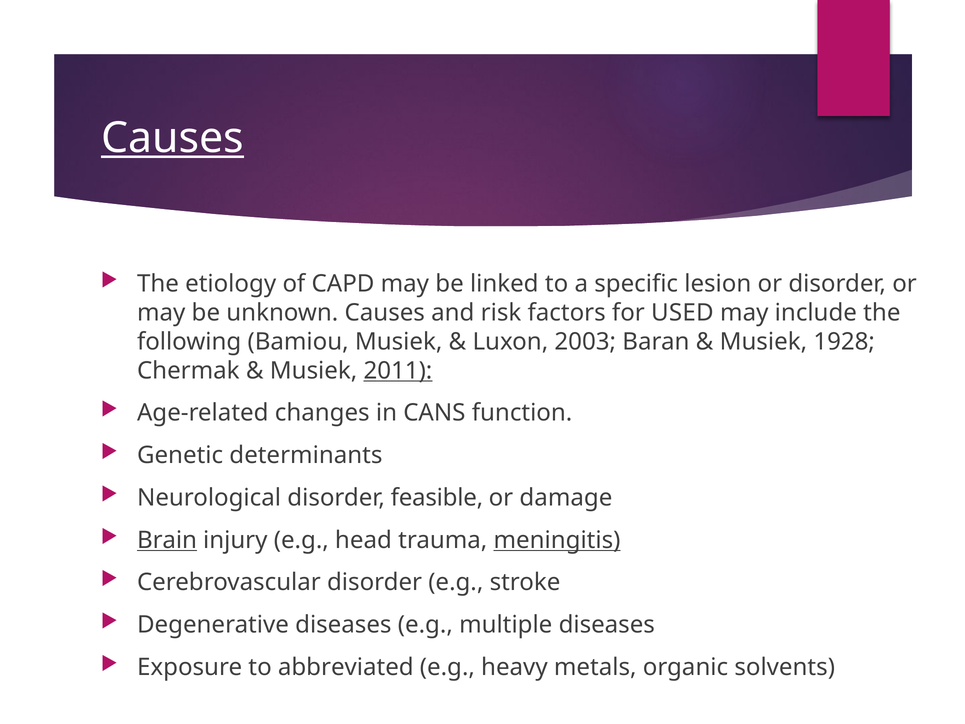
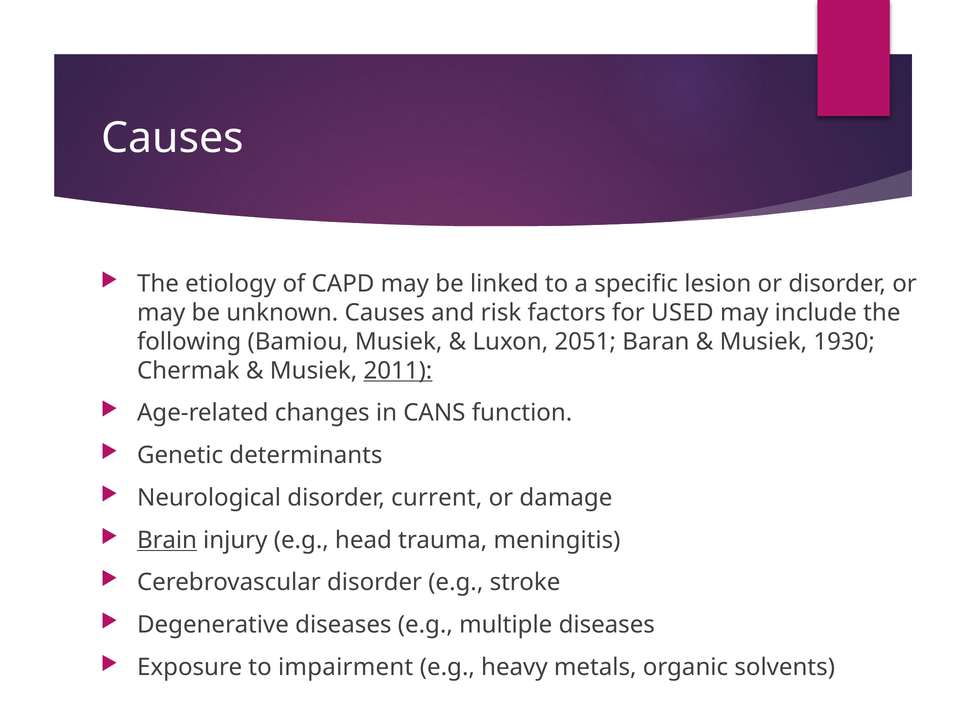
Causes underline: present -> none (173, 138)
2003: 2003 -> 2051 (585, 342)
1928: 1928 -> 1930 (844, 342)
feasible: feasible -> current (437, 498)
meningitis underline: present -> none (557, 540)
abbreviated: abbreviated -> impairment (346, 667)
